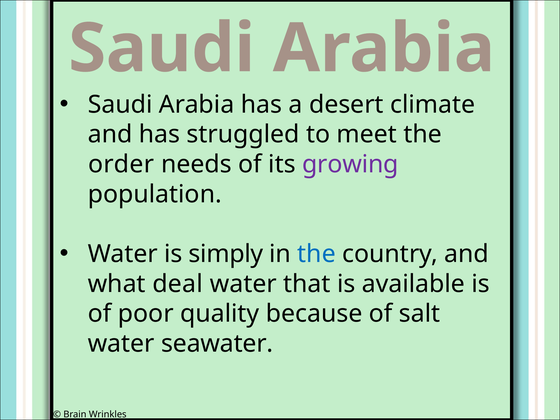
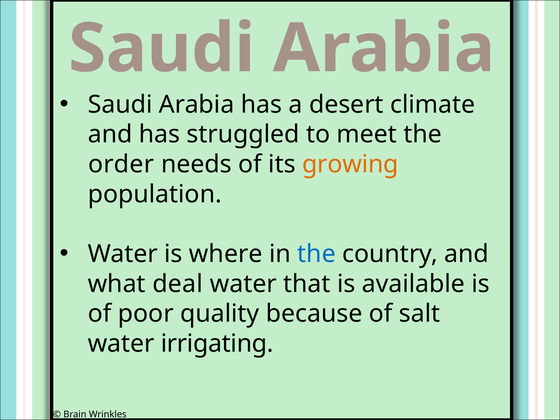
growing colour: purple -> orange (350, 164)
simply: simply -> where (226, 254)
seawater: seawater -> irrigating (217, 344)
